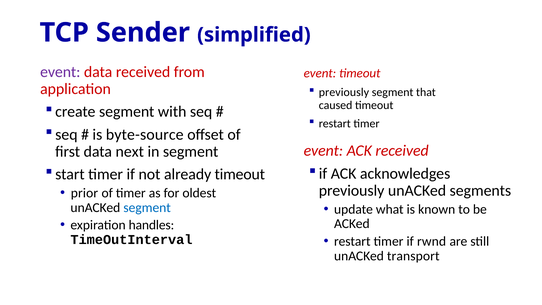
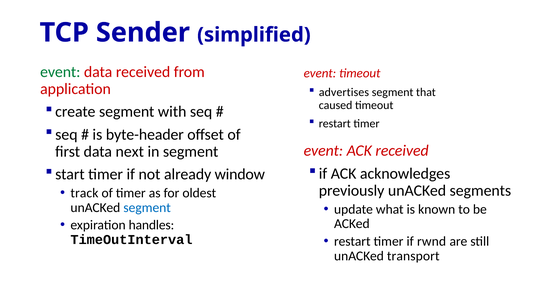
event colour: purple -> green (60, 72)
previously: previously -> advertises (344, 92)
byte-source: byte-source -> byte-header (145, 134)
already timeout: timeout -> window (240, 174)
prior: prior -> track (84, 193)
